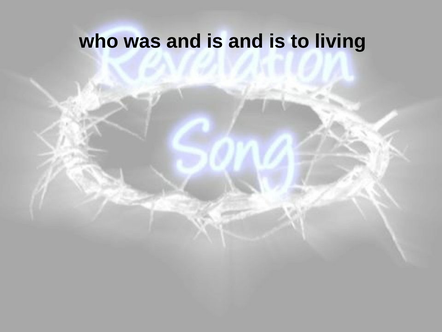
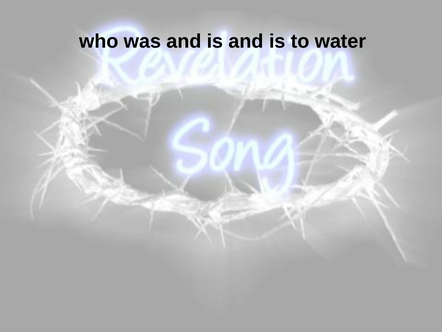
living: living -> water (340, 41)
